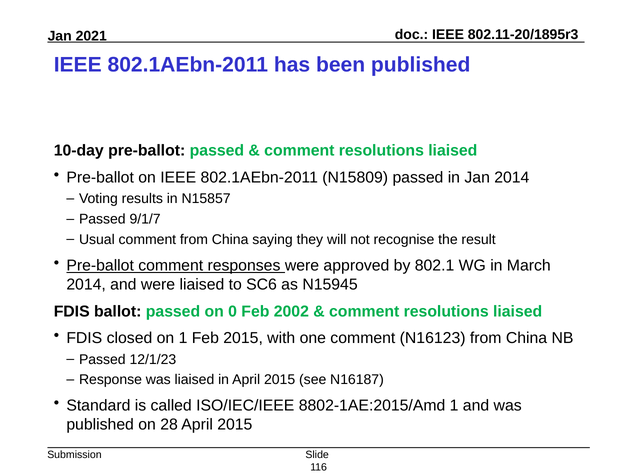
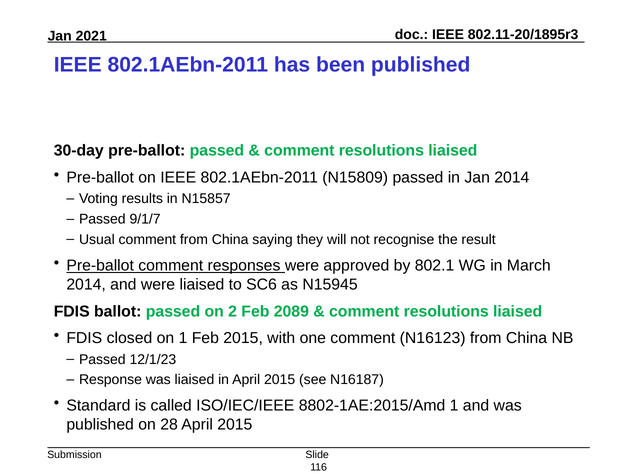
10-day: 10-day -> 30-day (79, 151)
0: 0 -> 2 (233, 311)
2002: 2002 -> 2089 (291, 311)
